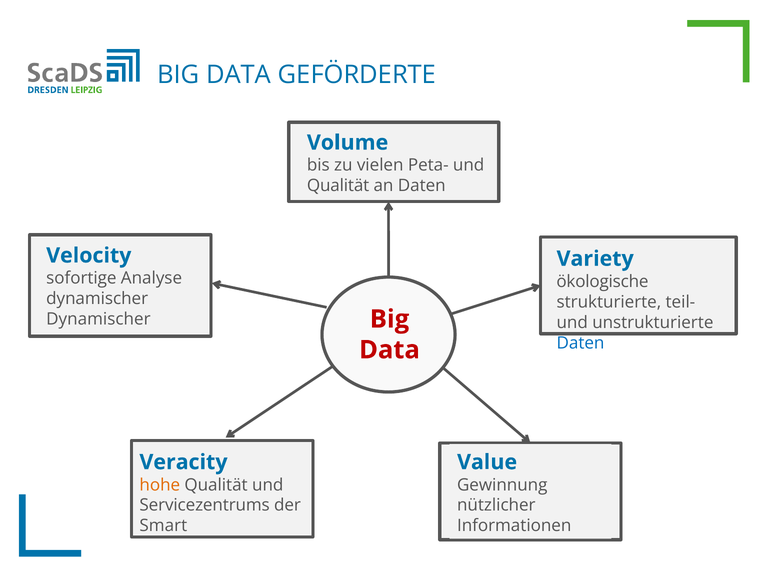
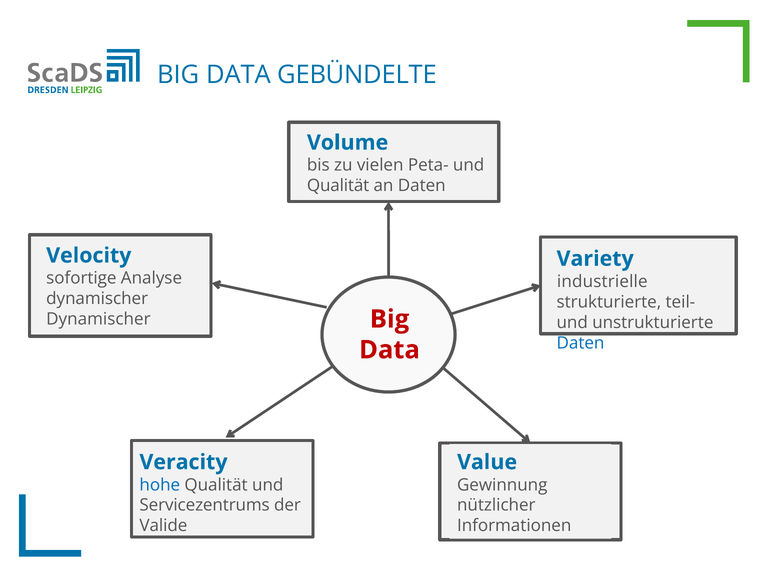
GEFÖRDERTE: GEFÖRDERTE -> GEBÜNDELTE (357, 75)
ökologische: ökologische -> industrielle (602, 281)
hohe colour: orange -> blue (160, 485)
Smart: Smart -> Valide (163, 526)
